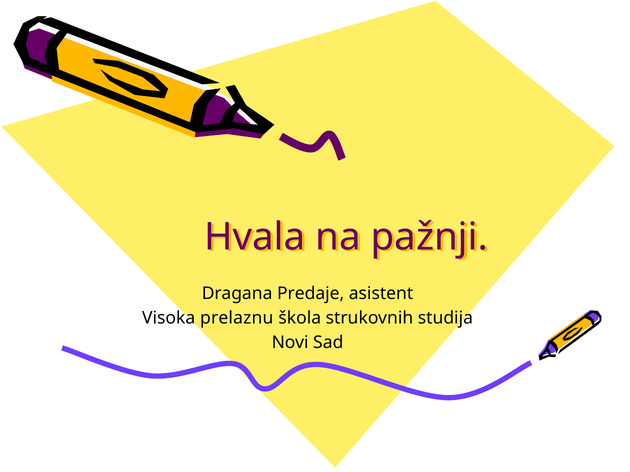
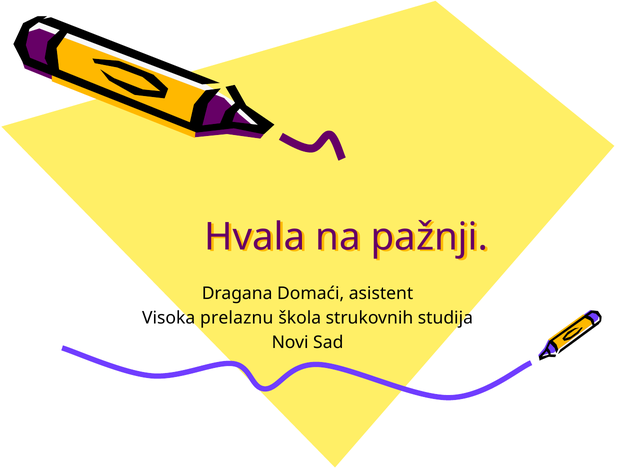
Predaje: Predaje -> Domaći (311, 294)
